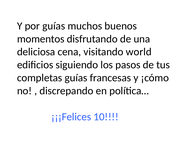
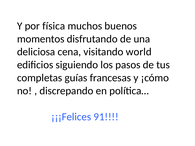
por guías: guías -> física (54, 26)
10: 10 -> 91 (106, 117)
